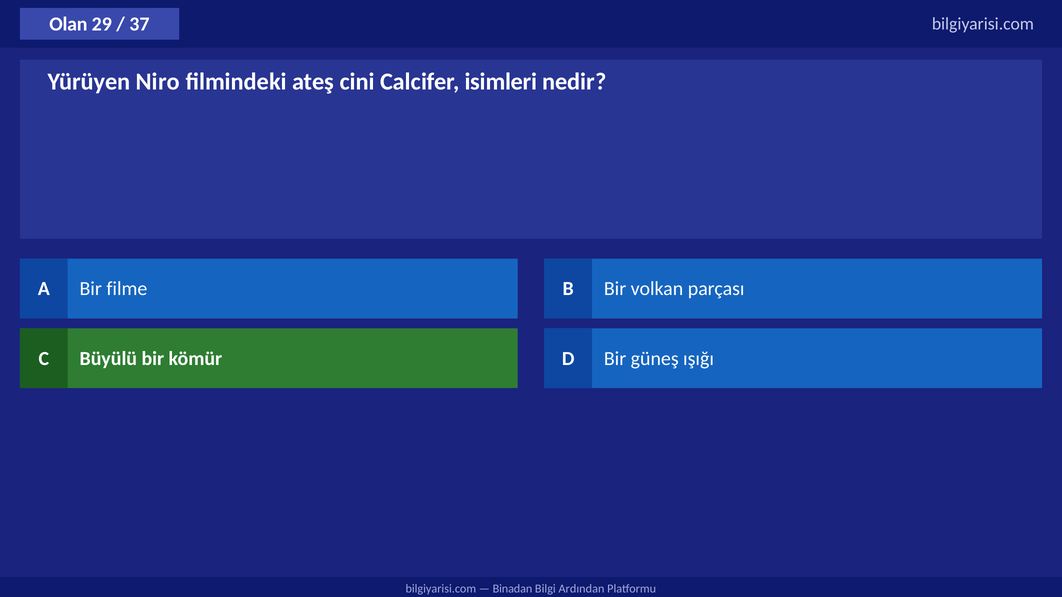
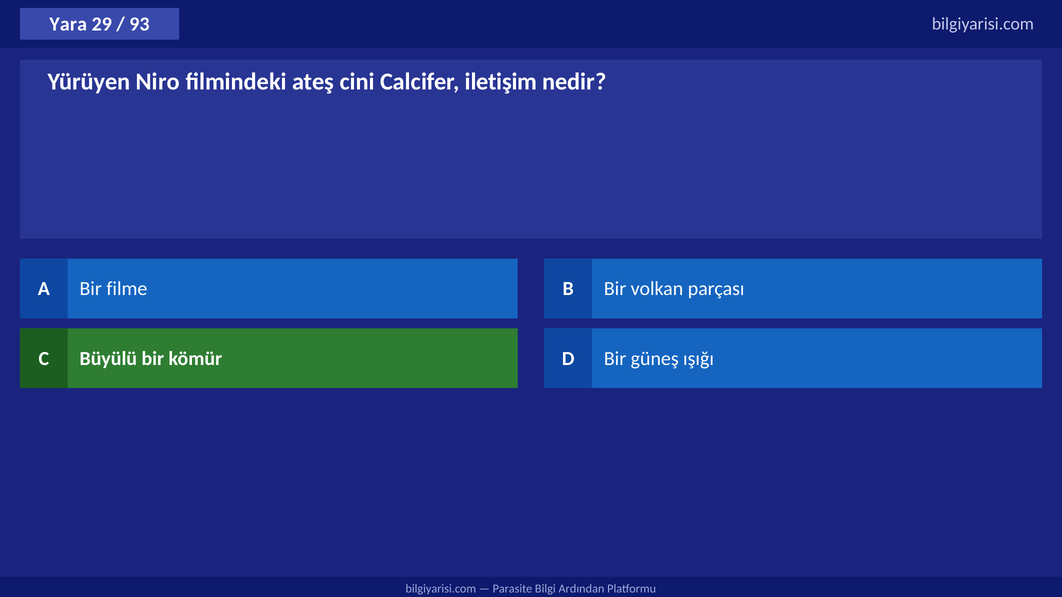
Olan: Olan -> Yara (68, 24)
37: 37 -> 93 (139, 24)
isimleri: isimleri -> iletişim (501, 82)
Binadan: Binadan -> Parasite (512, 589)
